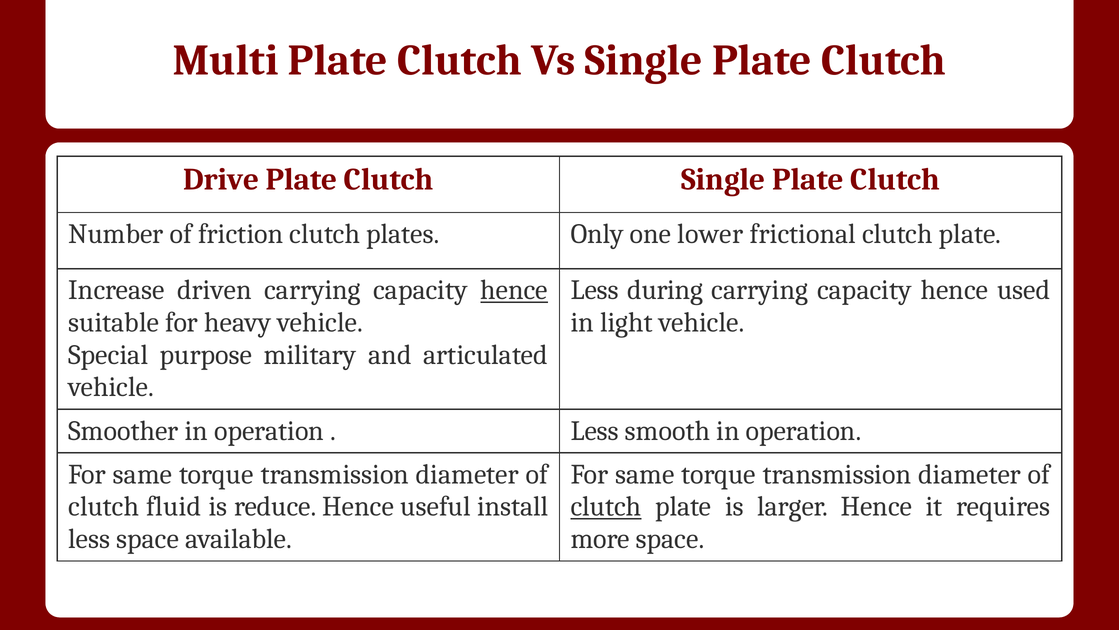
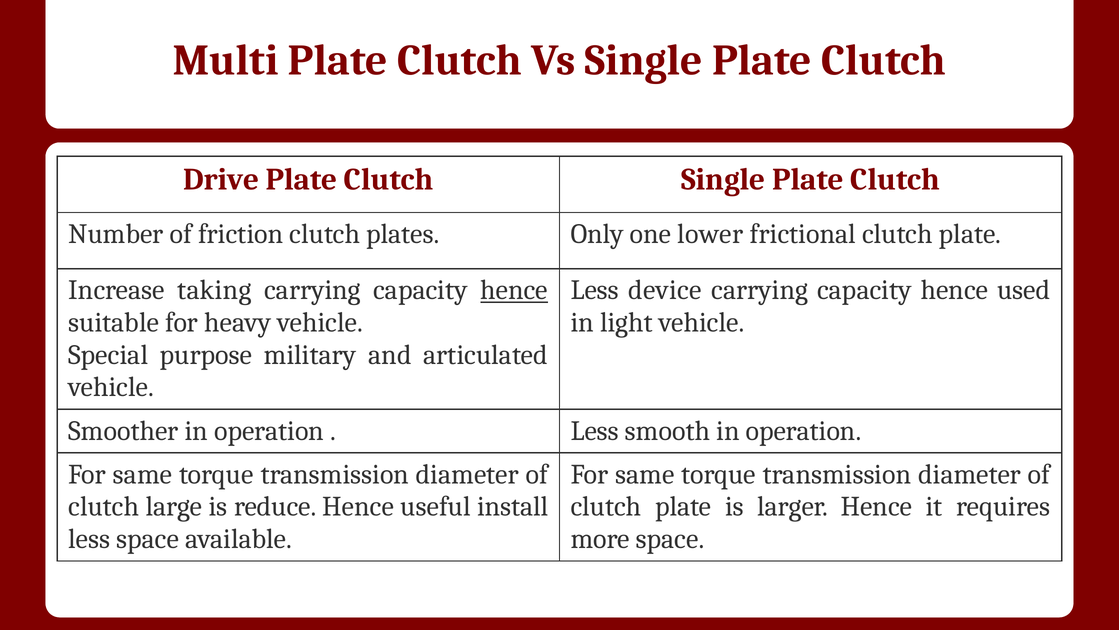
driven: driven -> taking (214, 290)
during: during -> device (665, 290)
fluid: fluid -> large (174, 506)
clutch underline: present -> none (606, 506)
